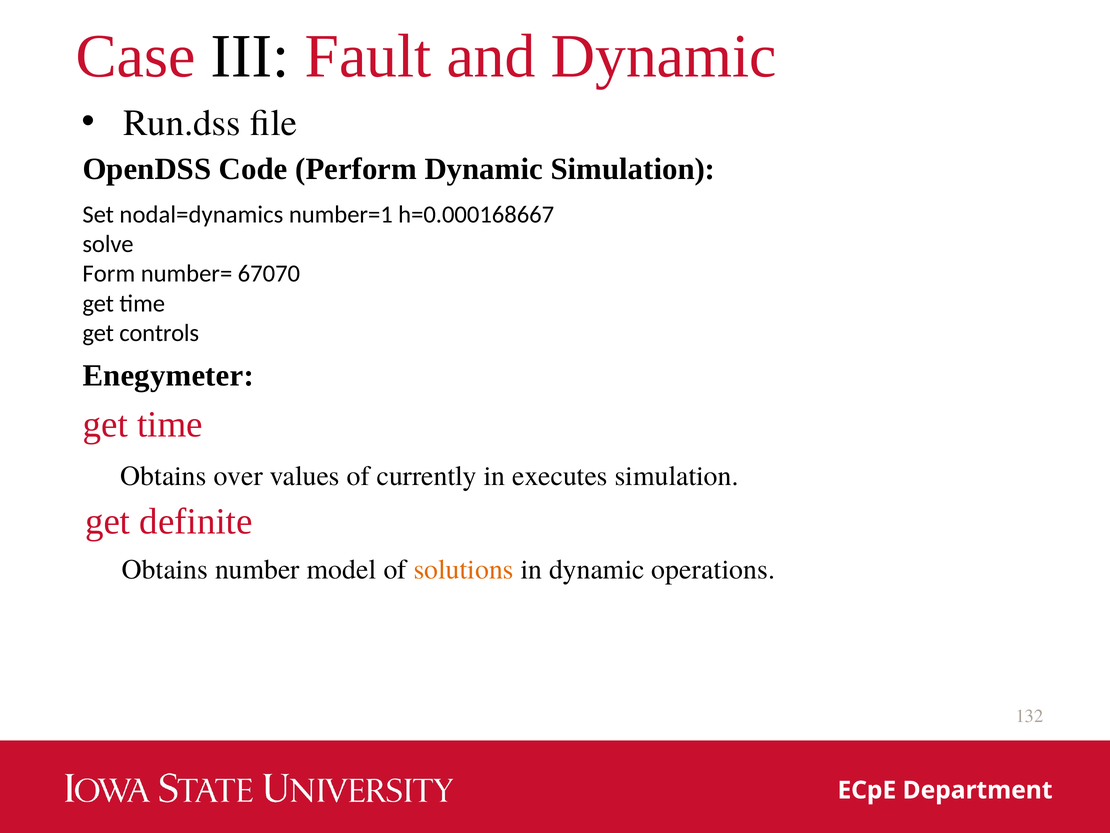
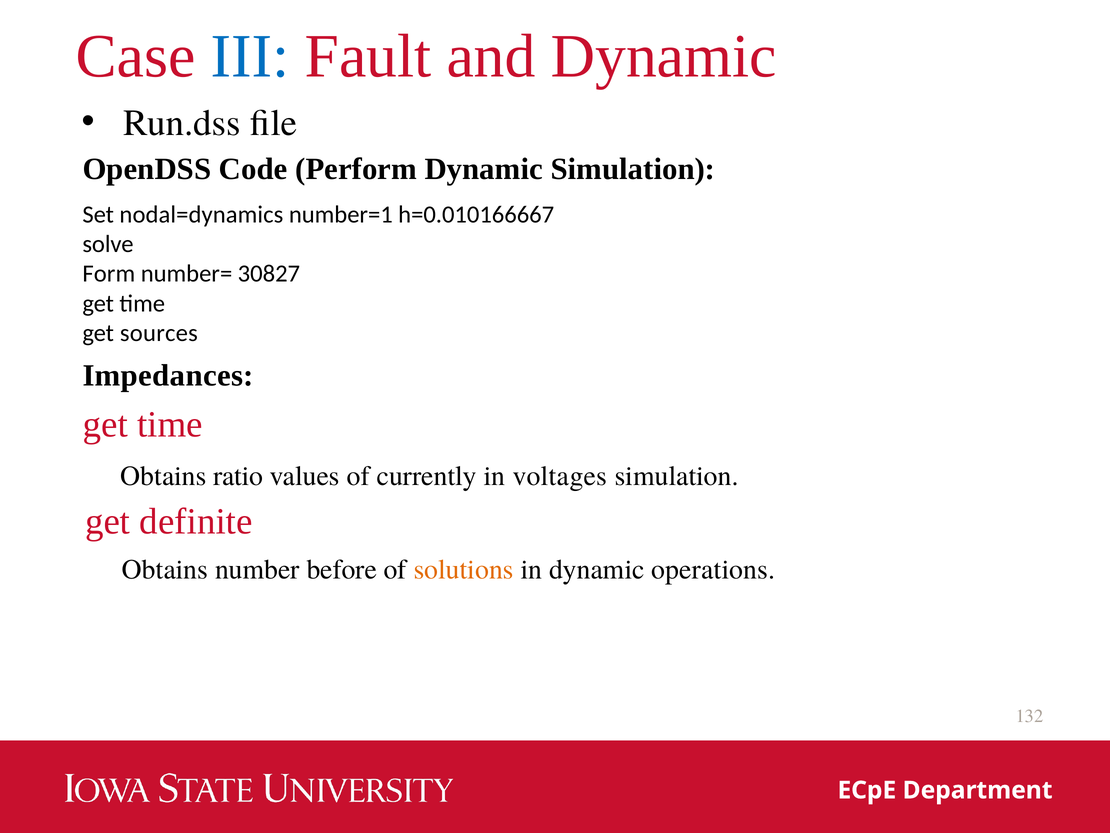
III colour: black -> blue (250, 56)
h=0.000168667: h=0.000168667 -> h=0.010166667 (476, 215)
67070: 67070 -> 30827 (269, 274)
controls: controls -> sources (159, 333)
Enegymeter: Enegymeter -> Impedances (168, 376)
over: over -> ratio (238, 476)
executes: executes -> voltages (560, 476)
model: model -> before (342, 569)
